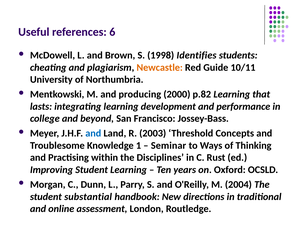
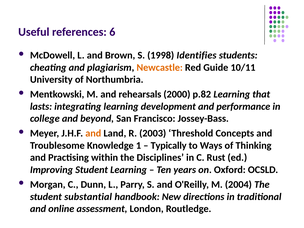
producing: producing -> rehearsals (140, 94)
and colour: blue -> orange (93, 133)
Seminar: Seminar -> Typically (169, 145)
